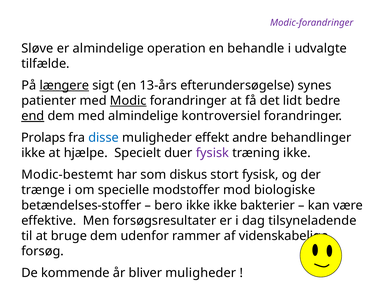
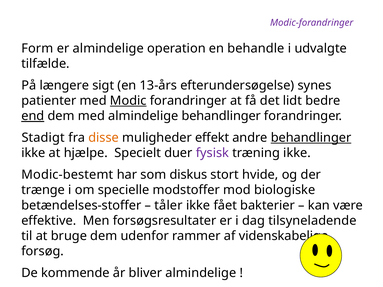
Sløve: Sløve -> Form (37, 48)
længere underline: present -> none (64, 85)
almindelige kontroversiel: kontroversiel -> behandlinger (221, 116)
Prolaps: Prolaps -> Stadigt (43, 138)
disse colour: blue -> orange (104, 138)
behandlinger underline: none -> present (311, 138)
stort fysisk: fysisk -> hvide (260, 175)
bero: bero -> tåler (169, 205)
ikke ikke: ikke -> fået (225, 205)
bliver muligheder: muligheder -> almindelige (201, 273)
